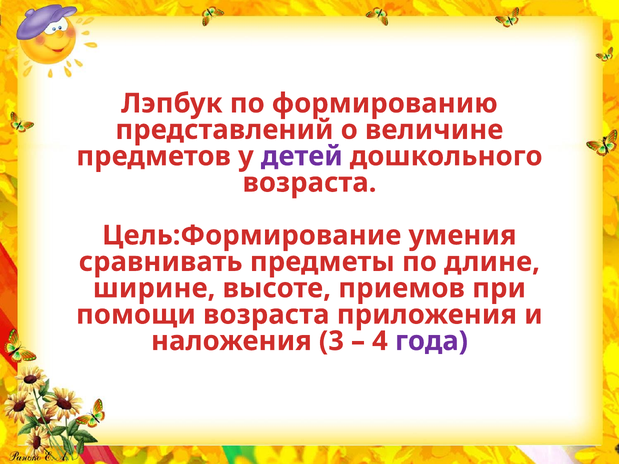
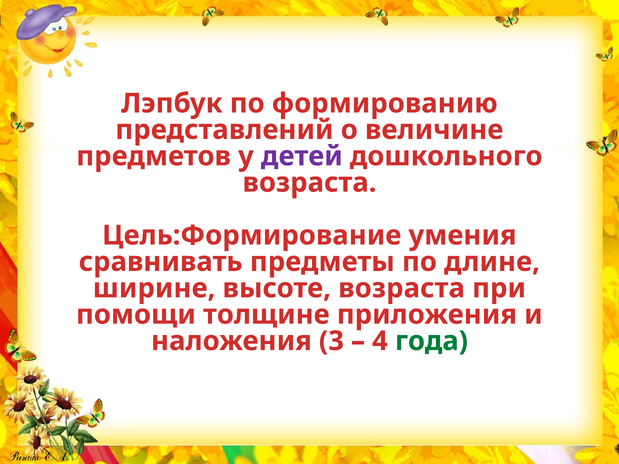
высоте приемов: приемов -> возраста (402, 288)
помощи возраста: возраста -> толщине (266, 315)
года colour: purple -> green (431, 341)
